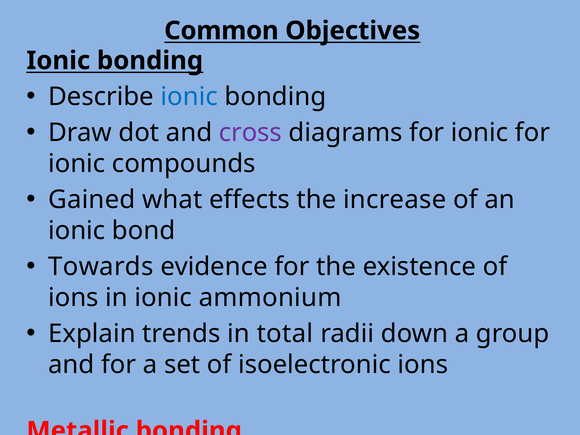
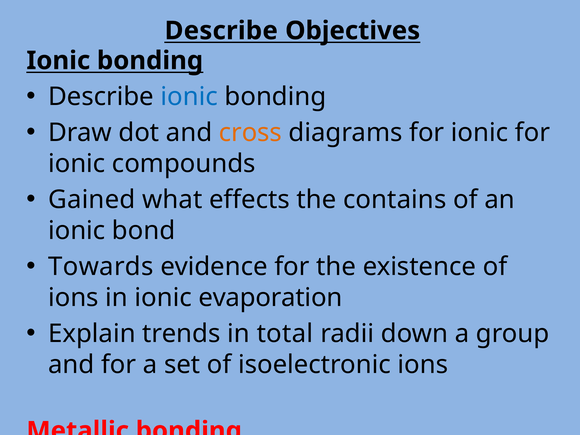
Common: Common -> Describe (221, 31)
cross colour: purple -> orange (250, 133)
increase: increase -> contains (395, 200)
ammonium: ammonium -> evaporation (270, 298)
